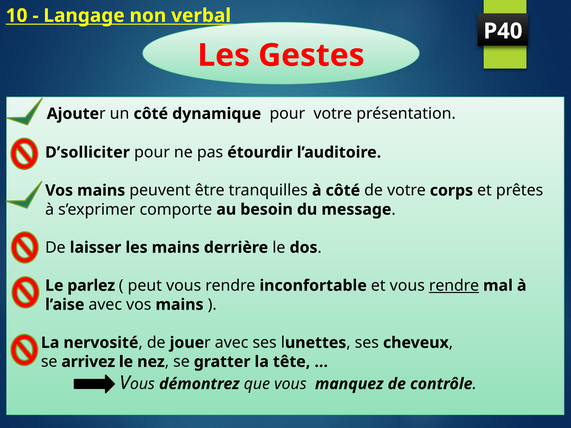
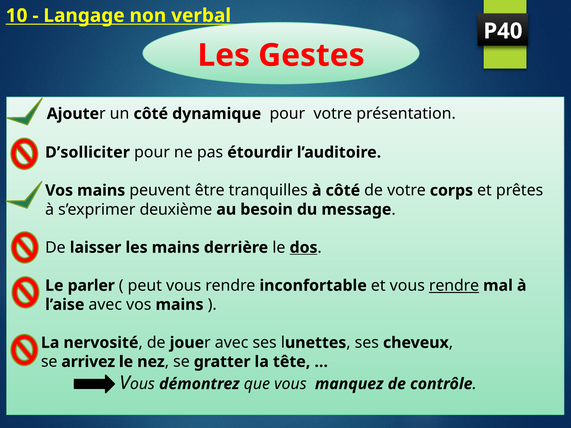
comporte: comporte -> deuxième (176, 210)
dos underline: none -> present (304, 248)
parlez: parlez -> parler (91, 286)
